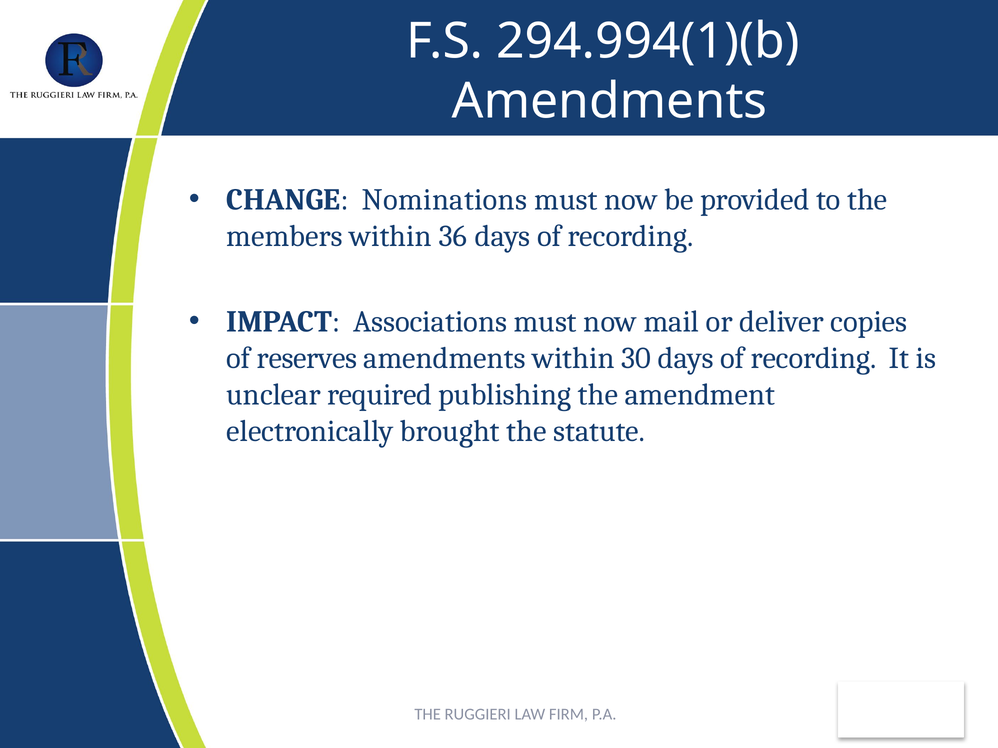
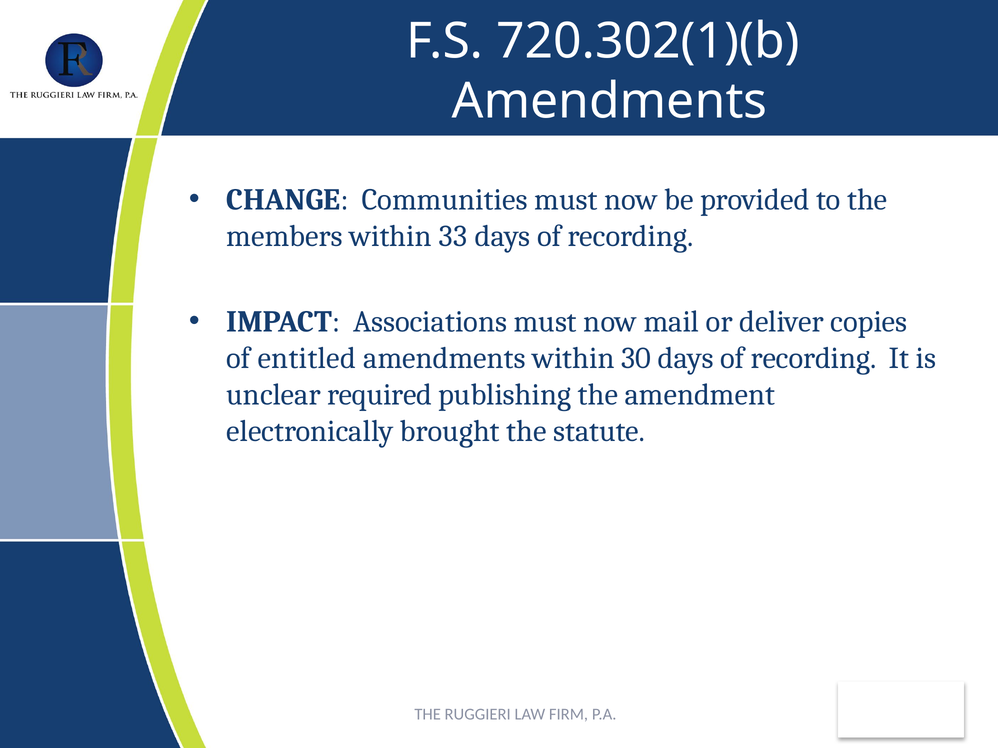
294.994(1)(b: 294.994(1)(b -> 720.302(1)(b (648, 41)
Nominations: Nominations -> Communities (445, 200)
36: 36 -> 33 (453, 237)
reserves: reserves -> entitled (307, 358)
